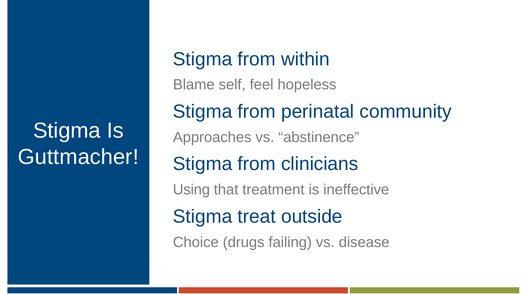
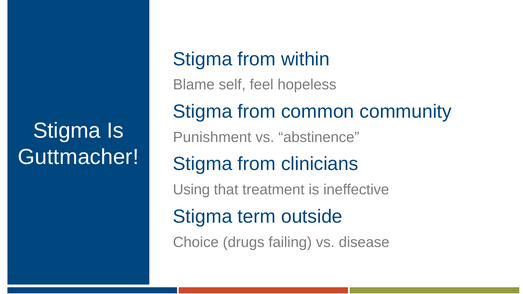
perinatal: perinatal -> common (318, 112)
Approaches: Approaches -> Punishment (212, 137)
treat: treat -> term (257, 217)
